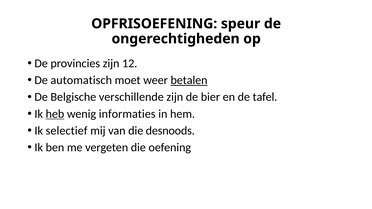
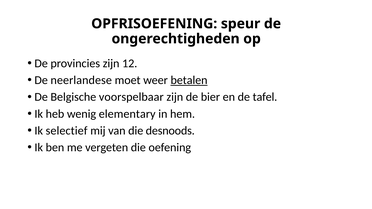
automatisch: automatisch -> neerlandese (81, 80)
verschillende: verschillende -> voorspelbaar (131, 97)
heb underline: present -> none (55, 114)
informaties: informaties -> elementary (127, 114)
